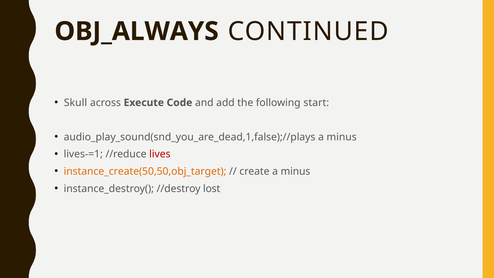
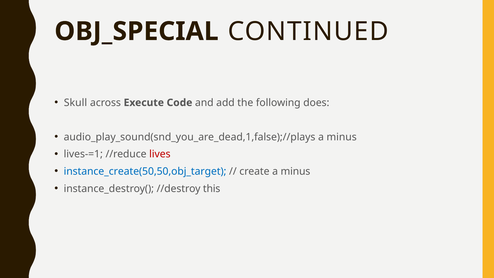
OBJ_ALWAYS: OBJ_ALWAYS -> OBJ_SPECIAL (136, 31)
start: start -> does (316, 103)
instance_create(50,50,obj_target colour: orange -> blue (145, 171)
lost: lost -> this (212, 189)
